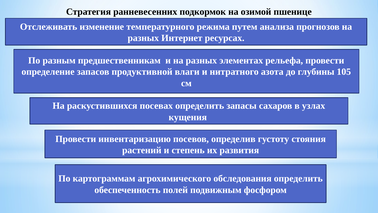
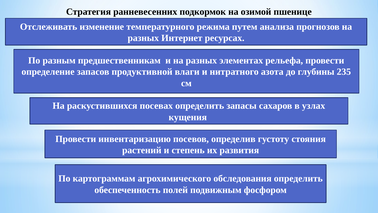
105: 105 -> 235 (344, 72)
